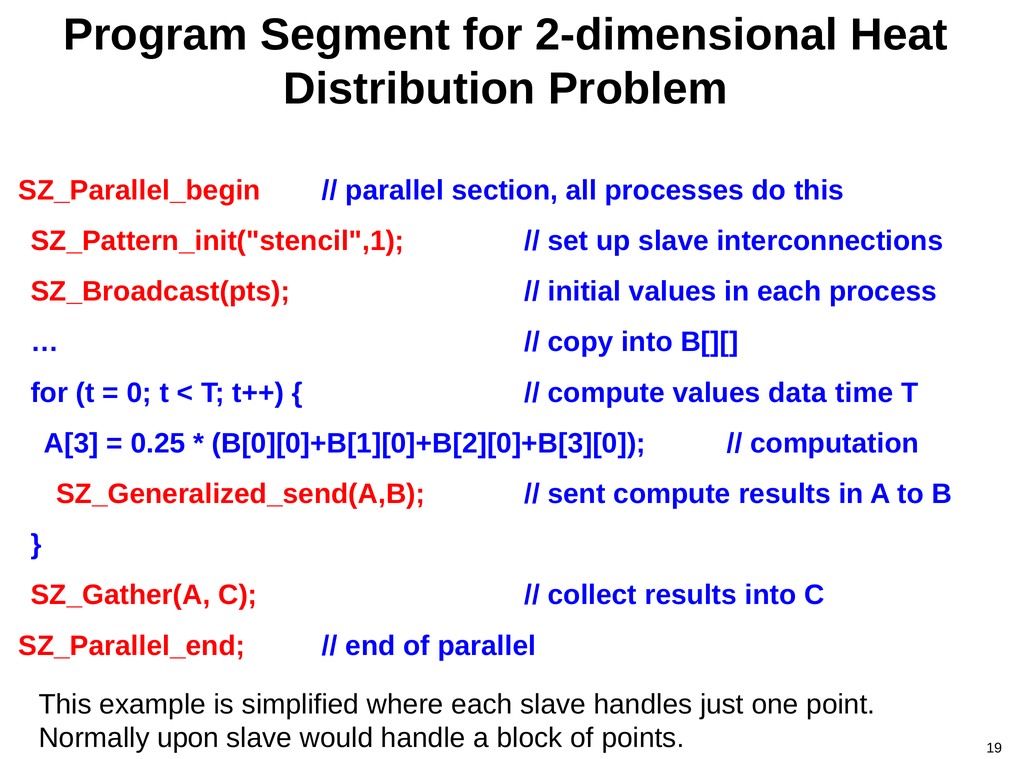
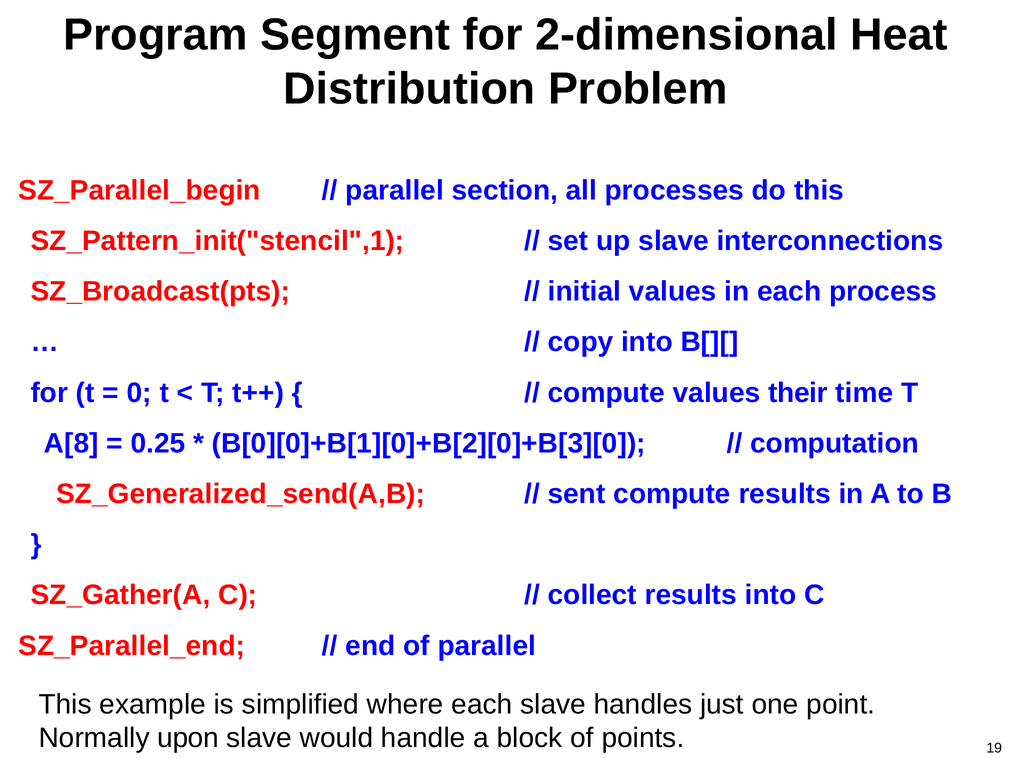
data: data -> their (798, 393)
A[3: A[3 -> A[8 (71, 443)
